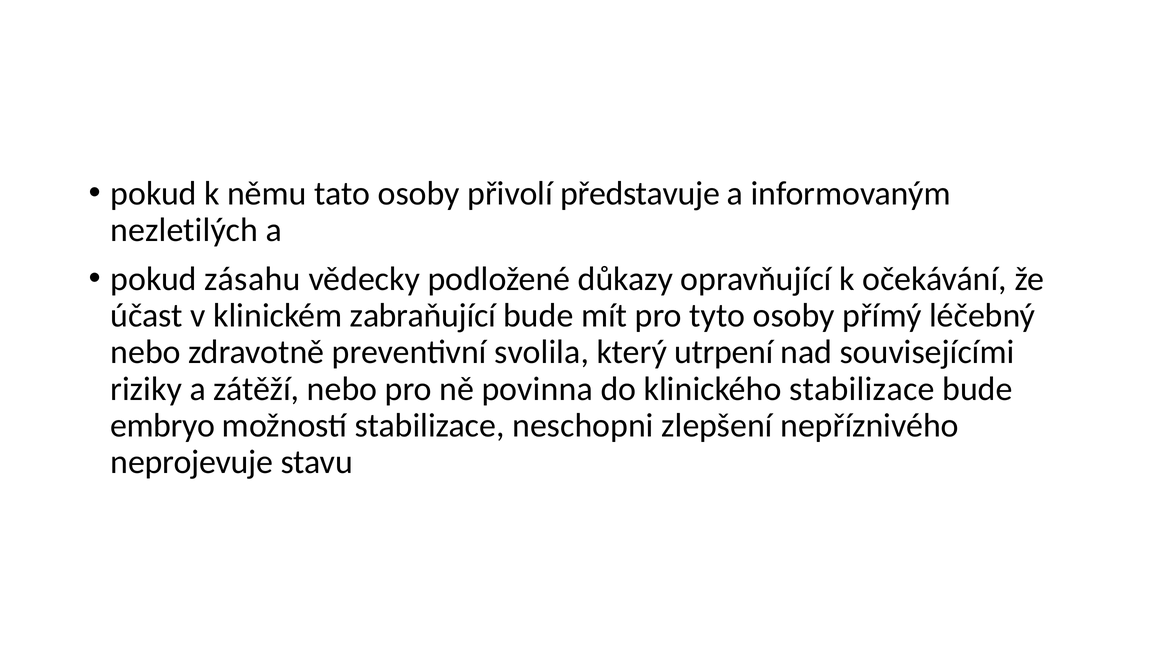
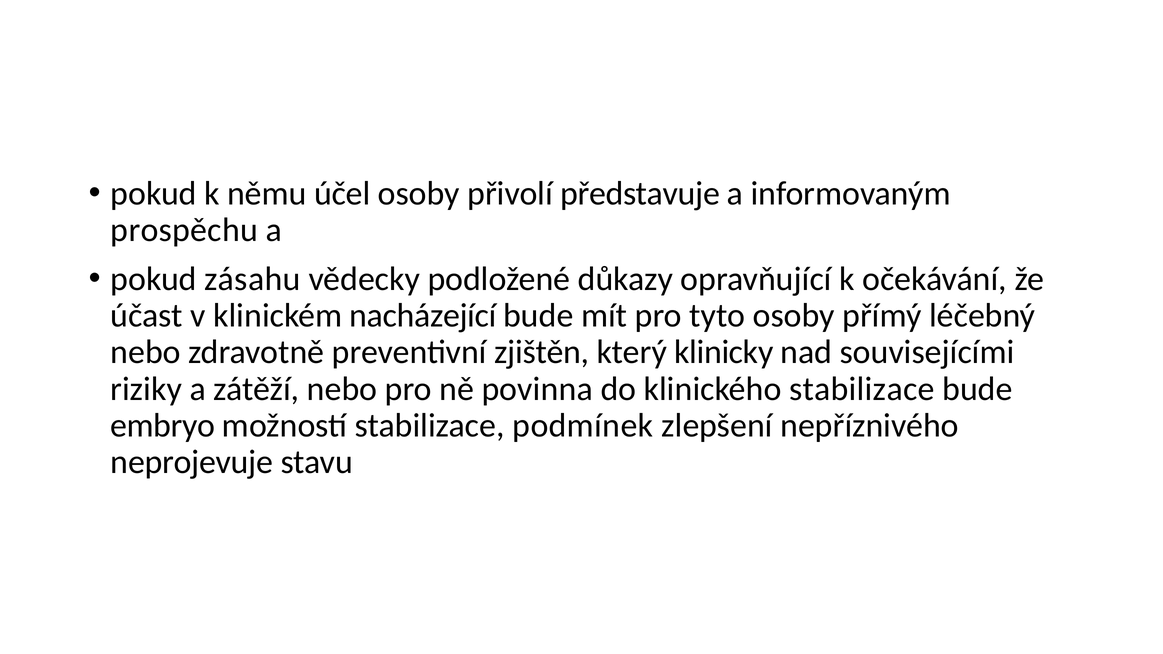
tato: tato -> účel (342, 194)
nezletilých: nezletilých -> prospěchu (184, 230)
zabraňující: zabraňující -> nacházející (423, 316)
svolila: svolila -> zjištěn (542, 352)
utrpení: utrpení -> klinicky (724, 352)
neschopni: neschopni -> podmínek (583, 426)
